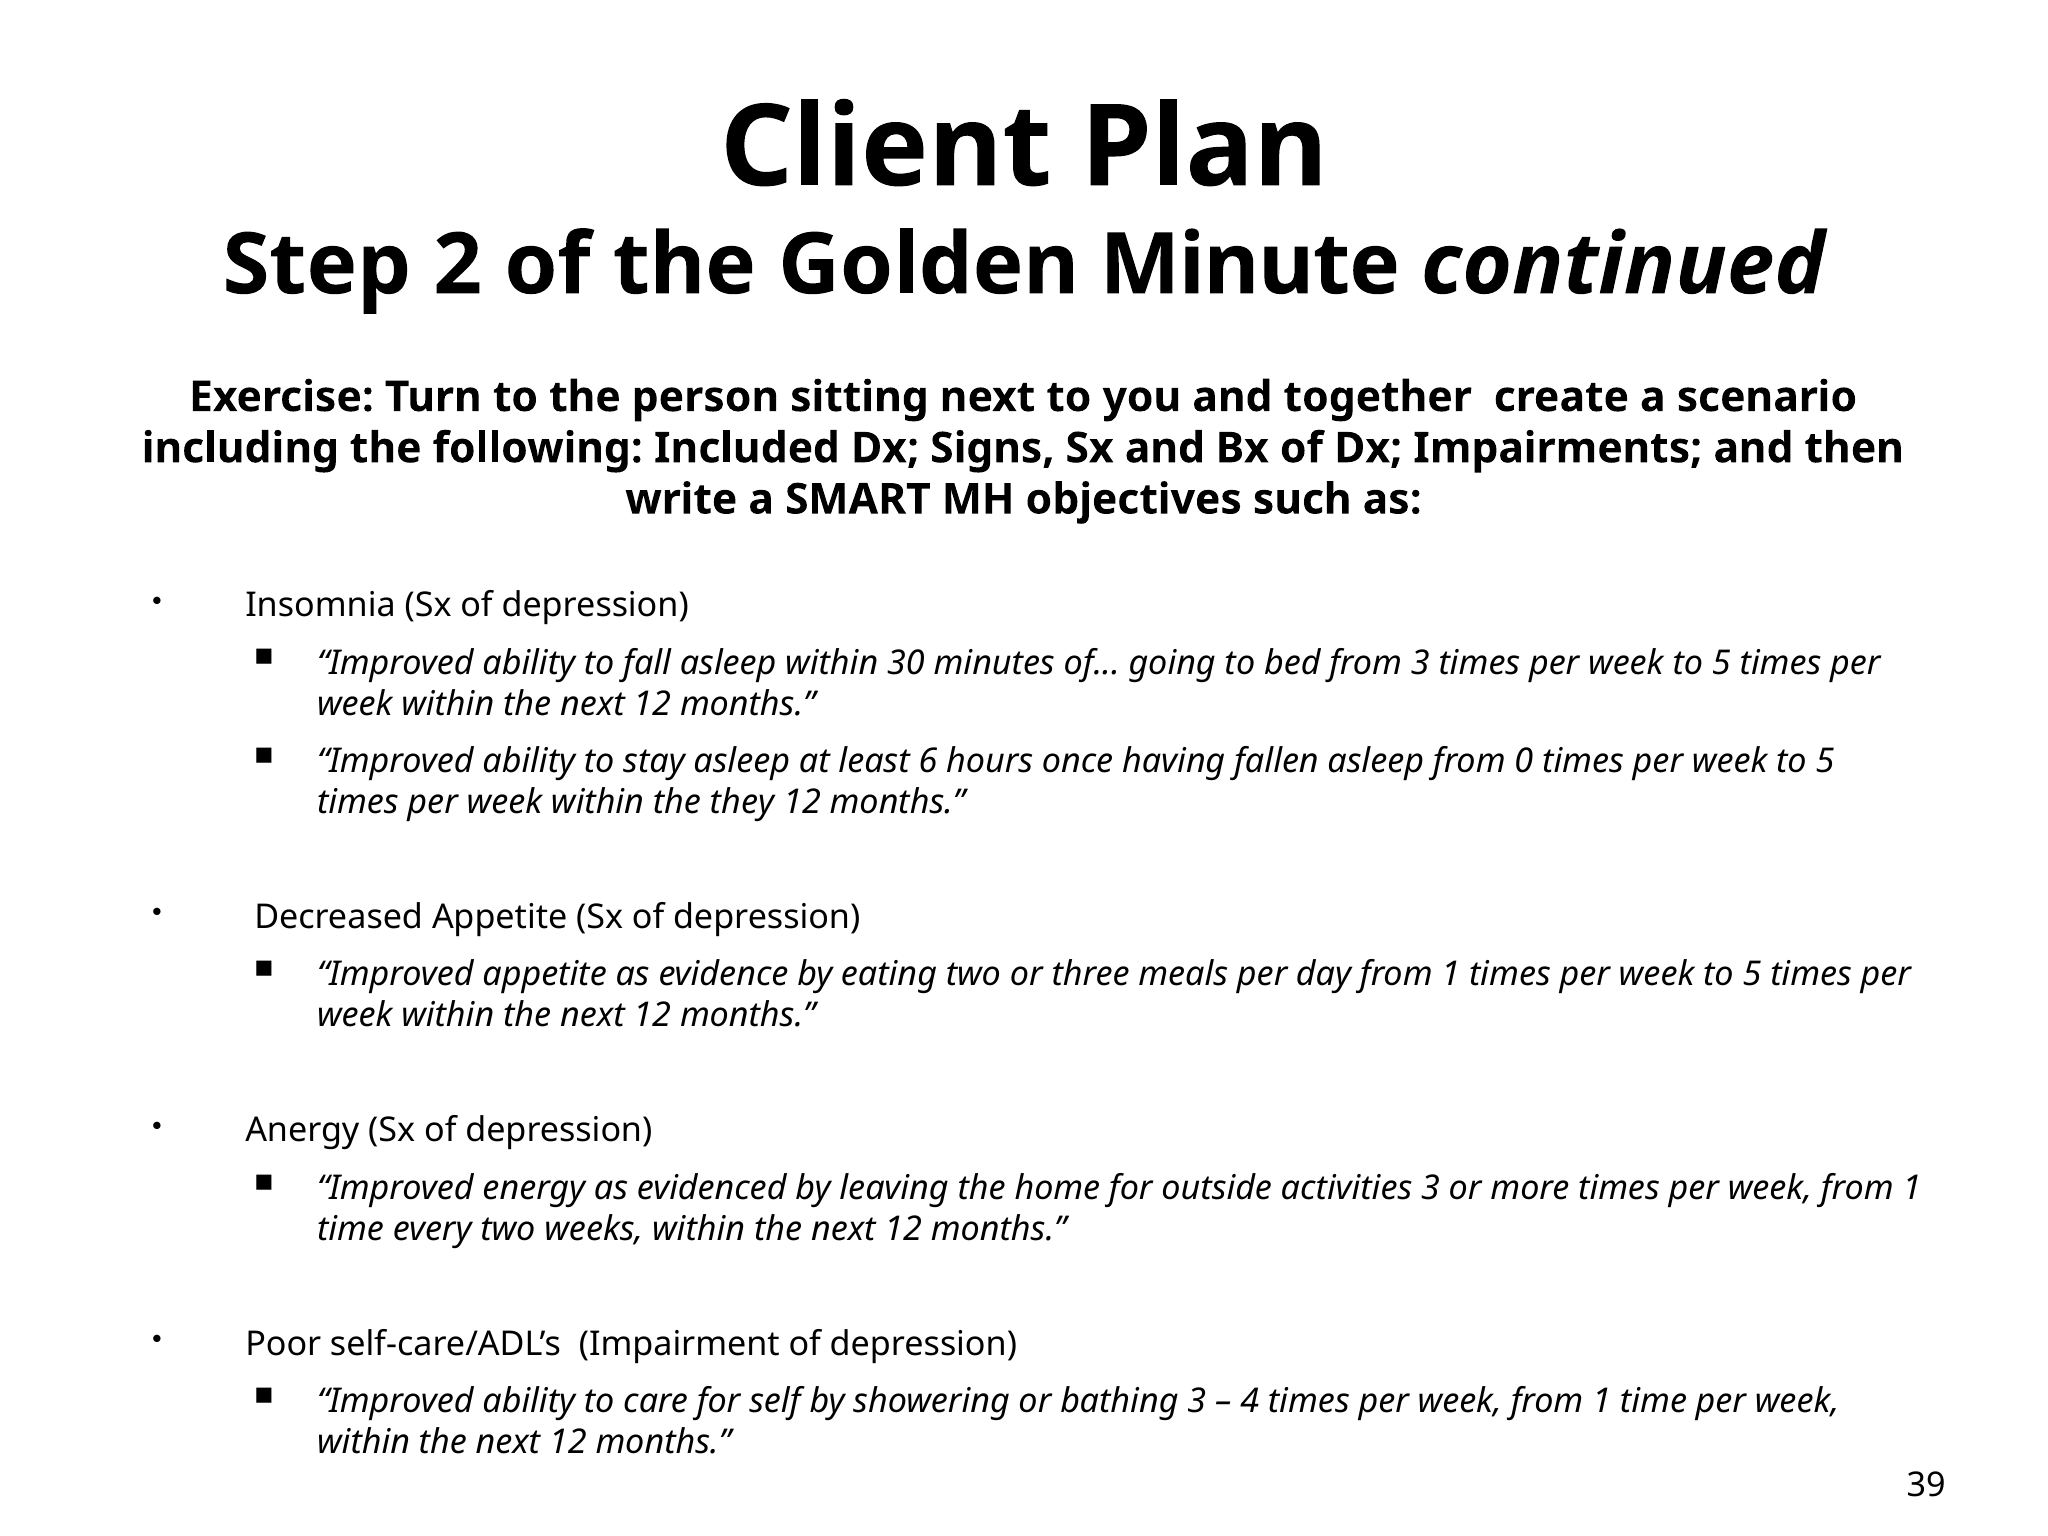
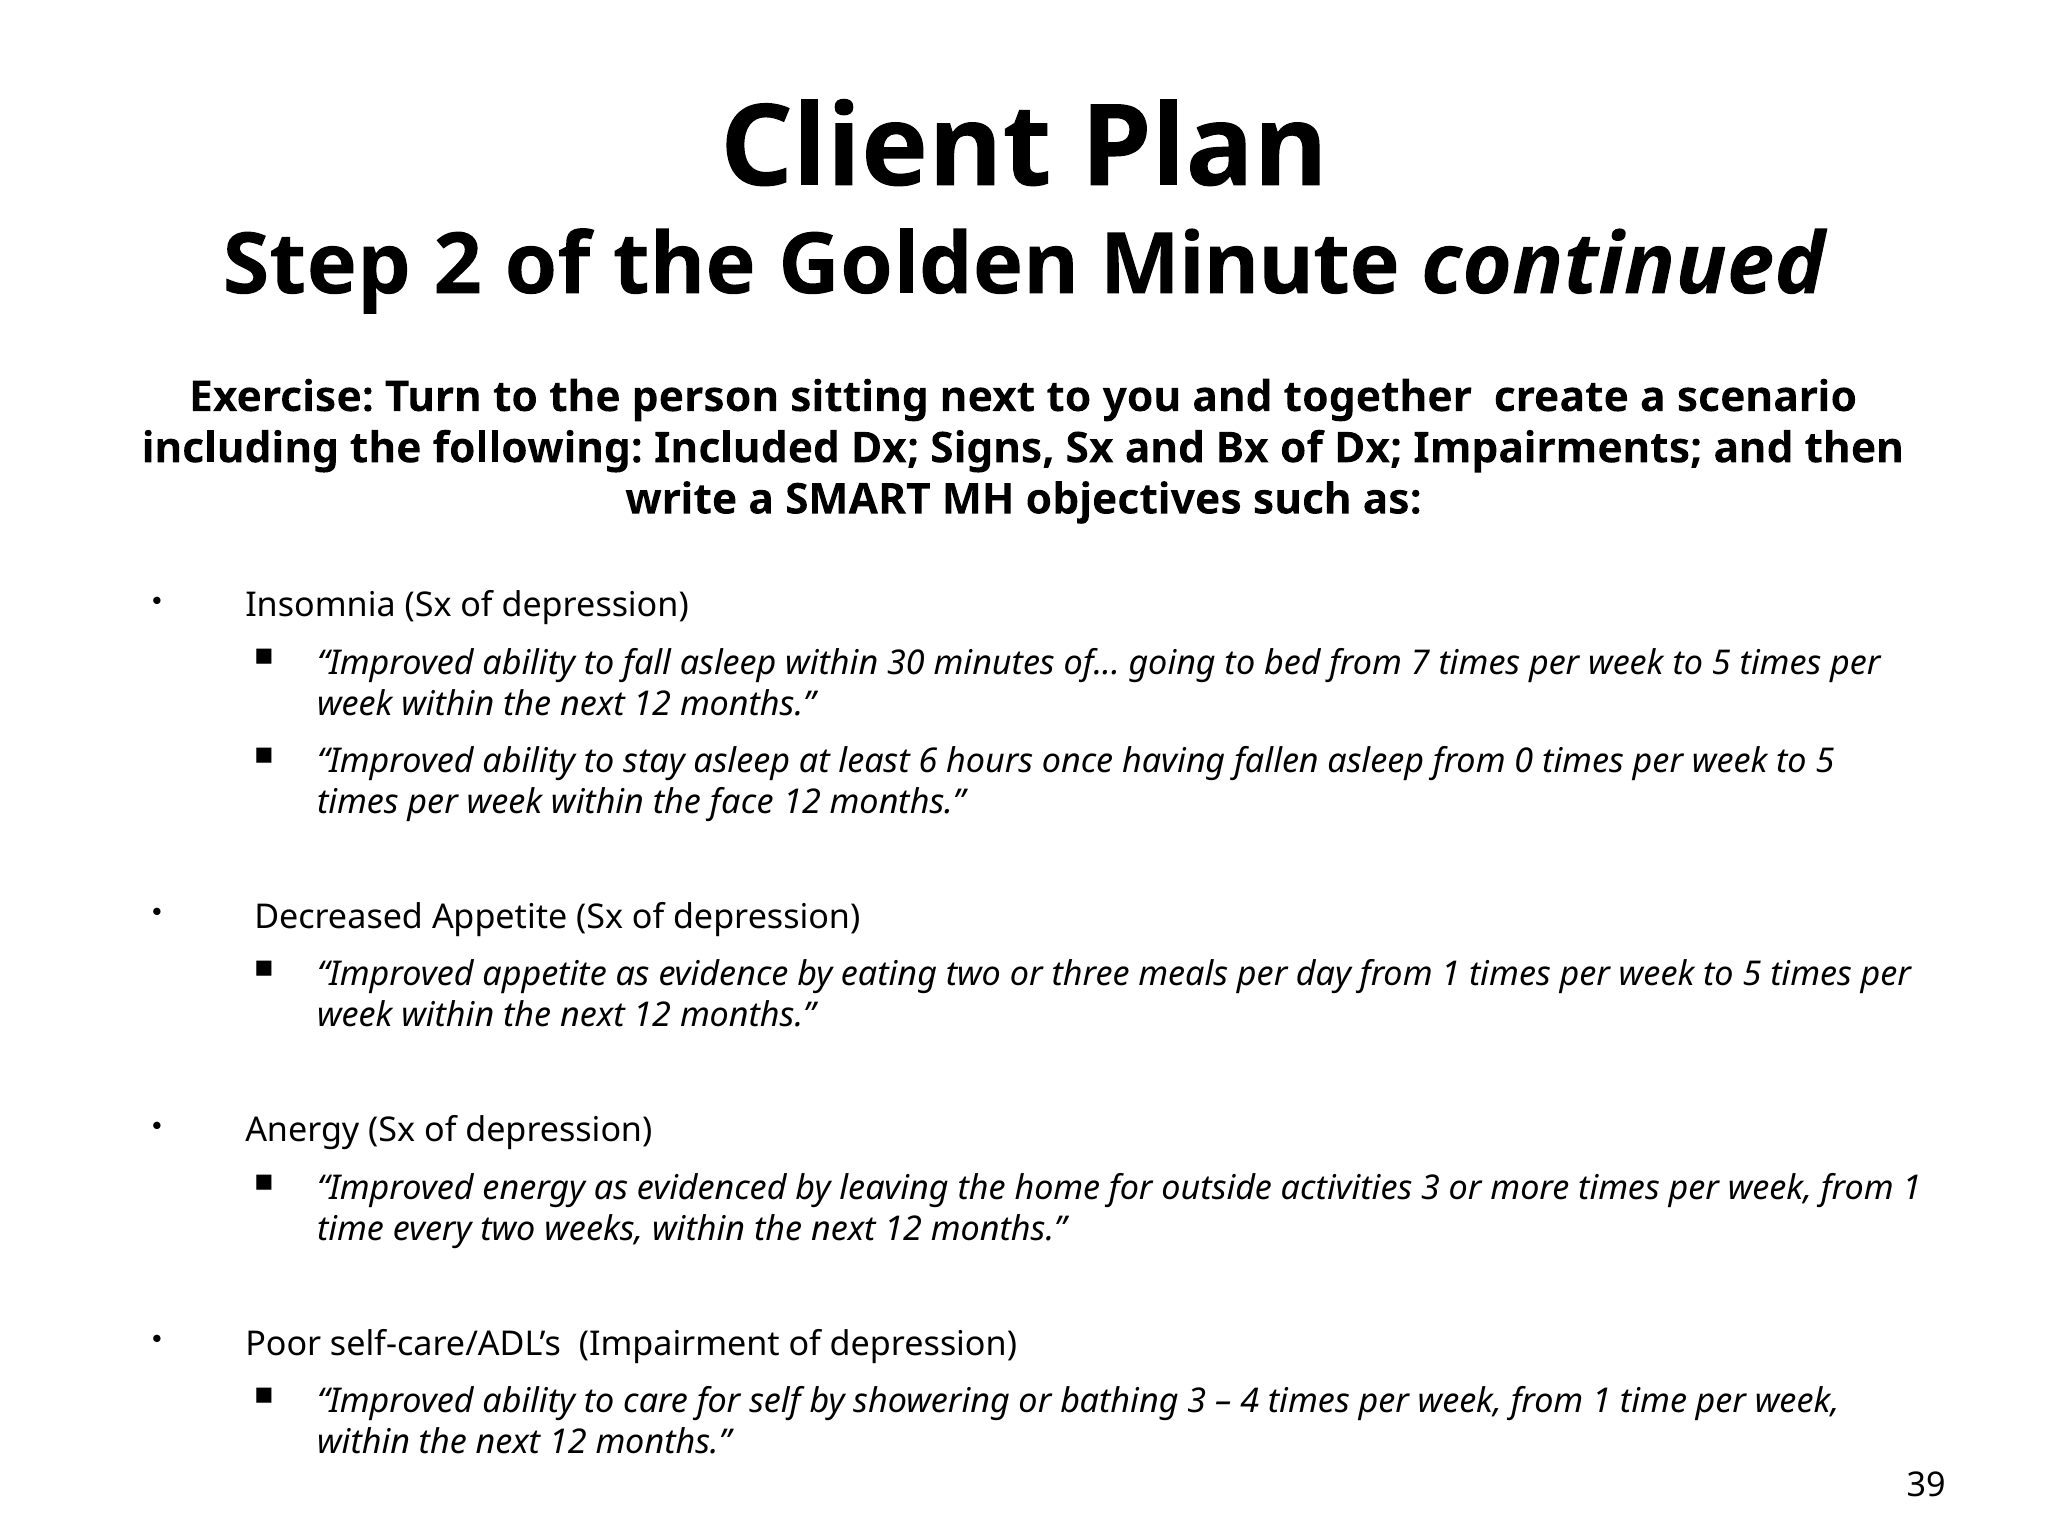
from 3: 3 -> 7 (1420, 663)
they: they -> face (742, 802)
